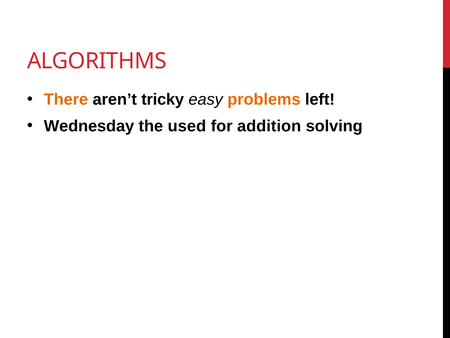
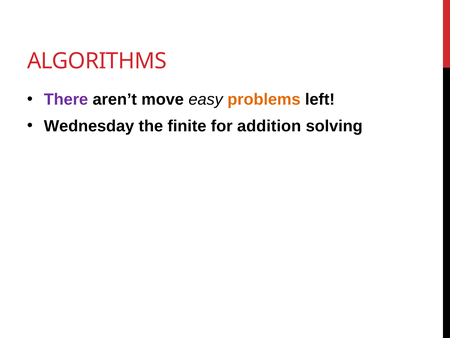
There colour: orange -> purple (66, 99)
tricky: tricky -> move (163, 99)
used: used -> finite (187, 126)
